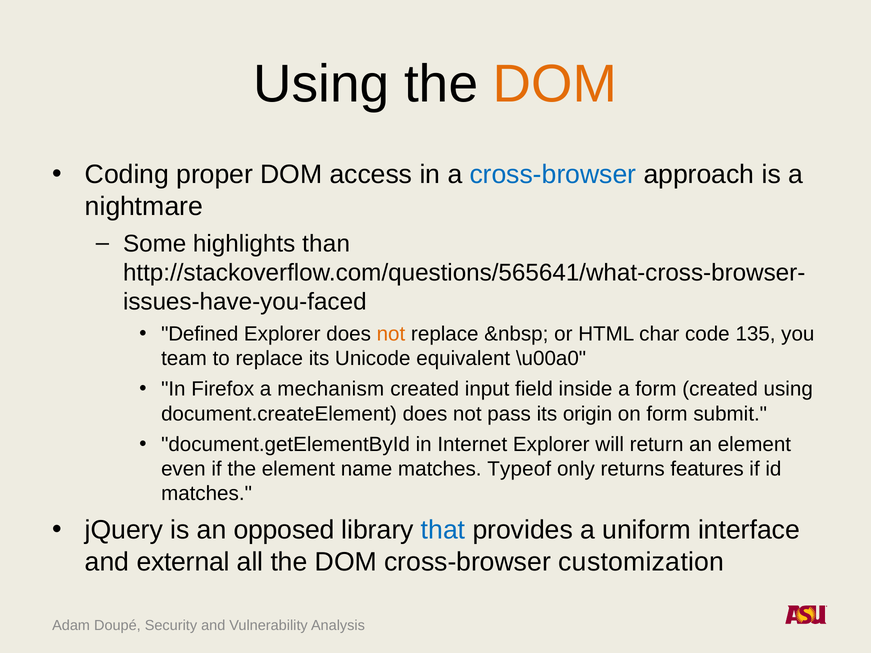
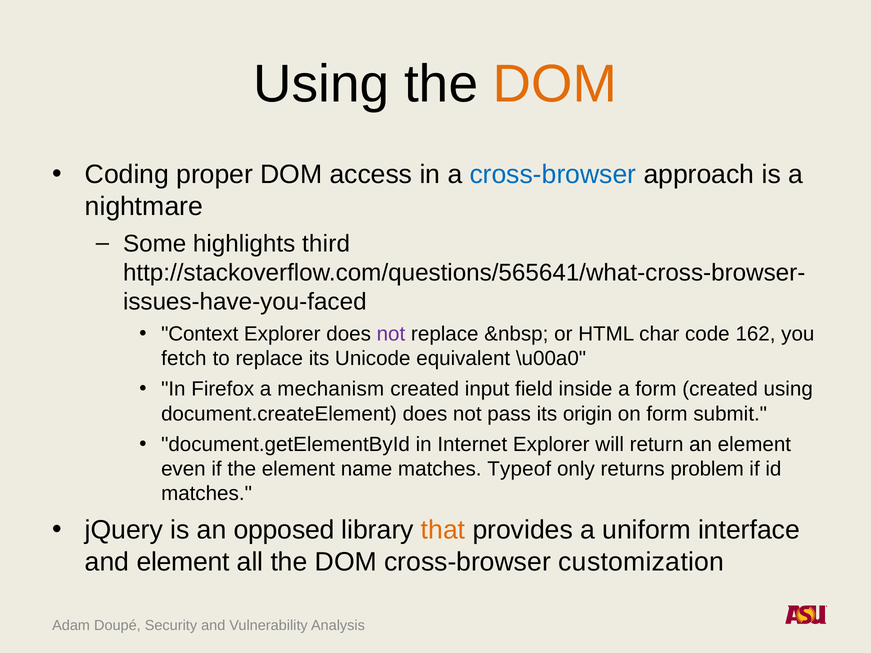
than: than -> third (326, 244)
Defined: Defined -> Context (200, 334)
not colour: orange -> purple (391, 334)
135: 135 -> 162 (755, 334)
team: team -> fetch (184, 359)
features: features -> problem (707, 469)
that colour: blue -> orange (443, 530)
and external: external -> element (183, 562)
